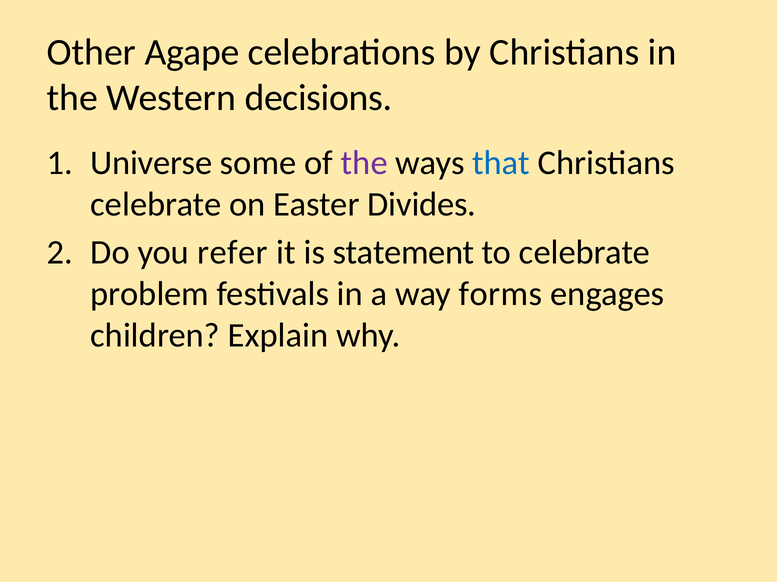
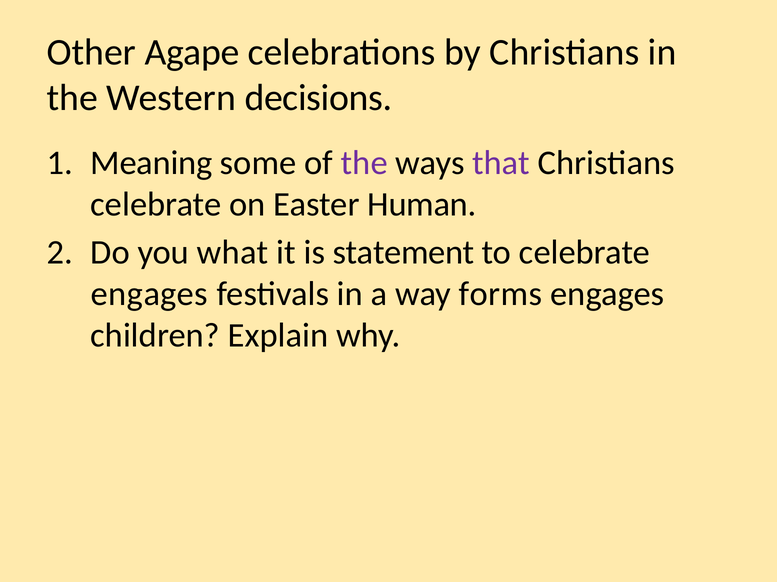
Universe: Universe -> Meaning (151, 163)
that colour: blue -> purple (501, 163)
Divides: Divides -> Human (422, 204)
refer: refer -> what (233, 253)
problem: problem -> engages (149, 294)
